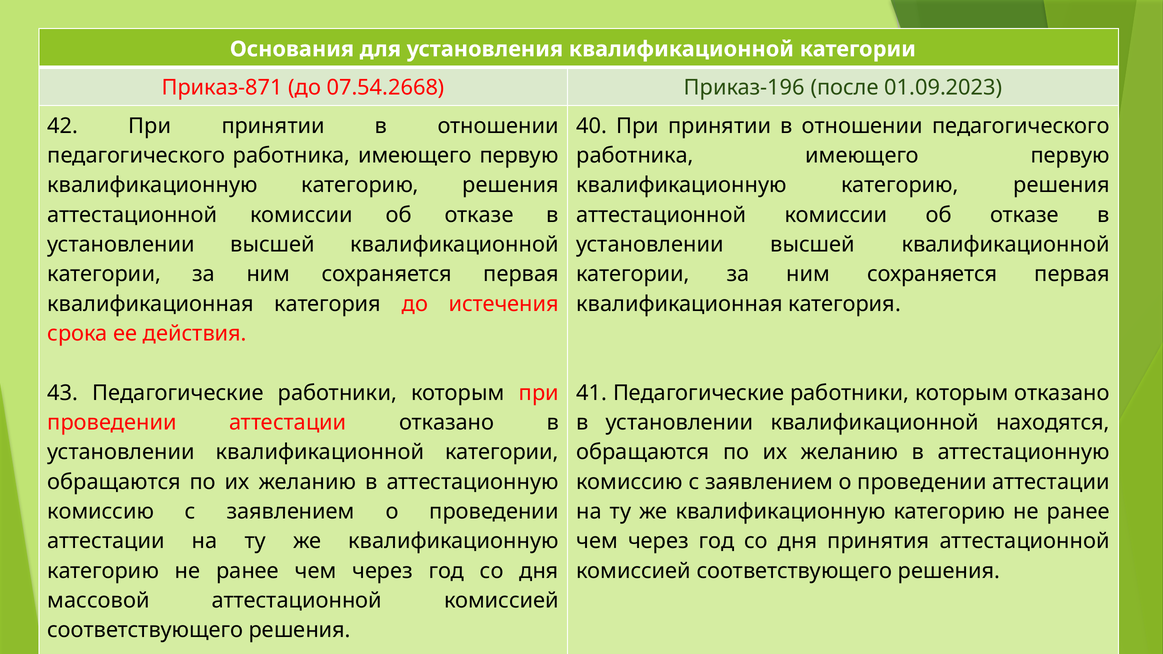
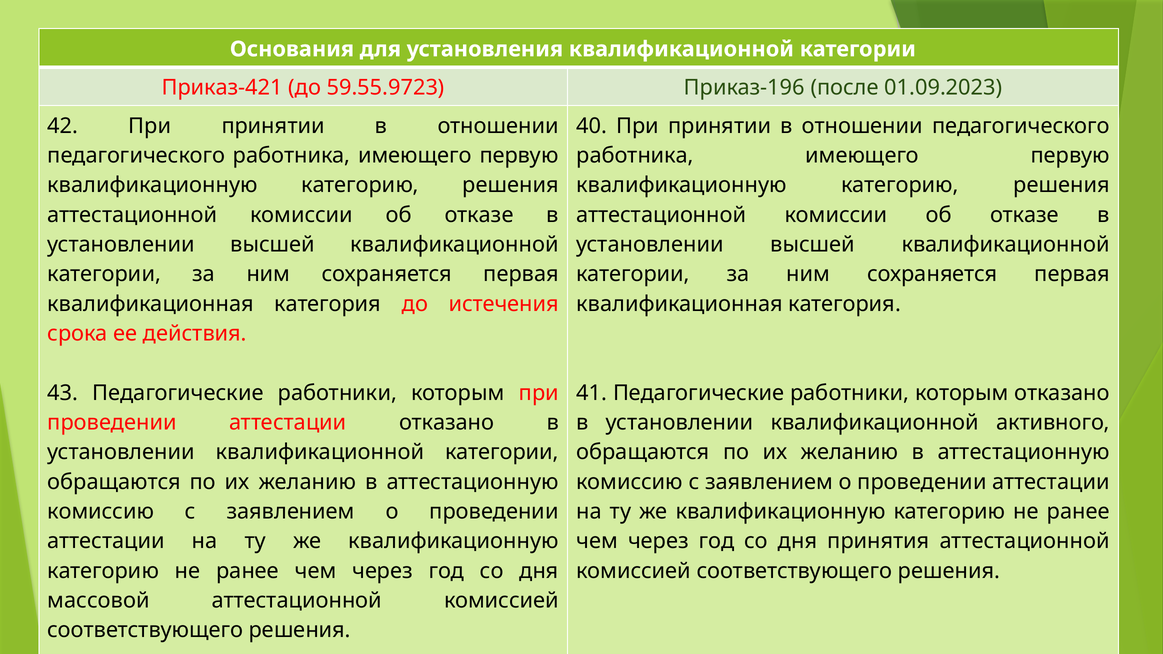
Приказ-871: Приказ-871 -> Приказ-421 (222, 88)
07.54.2668: 07.54.2668 -> 59.55.9723 (386, 88)
находятся: находятся -> активного (1053, 423)
